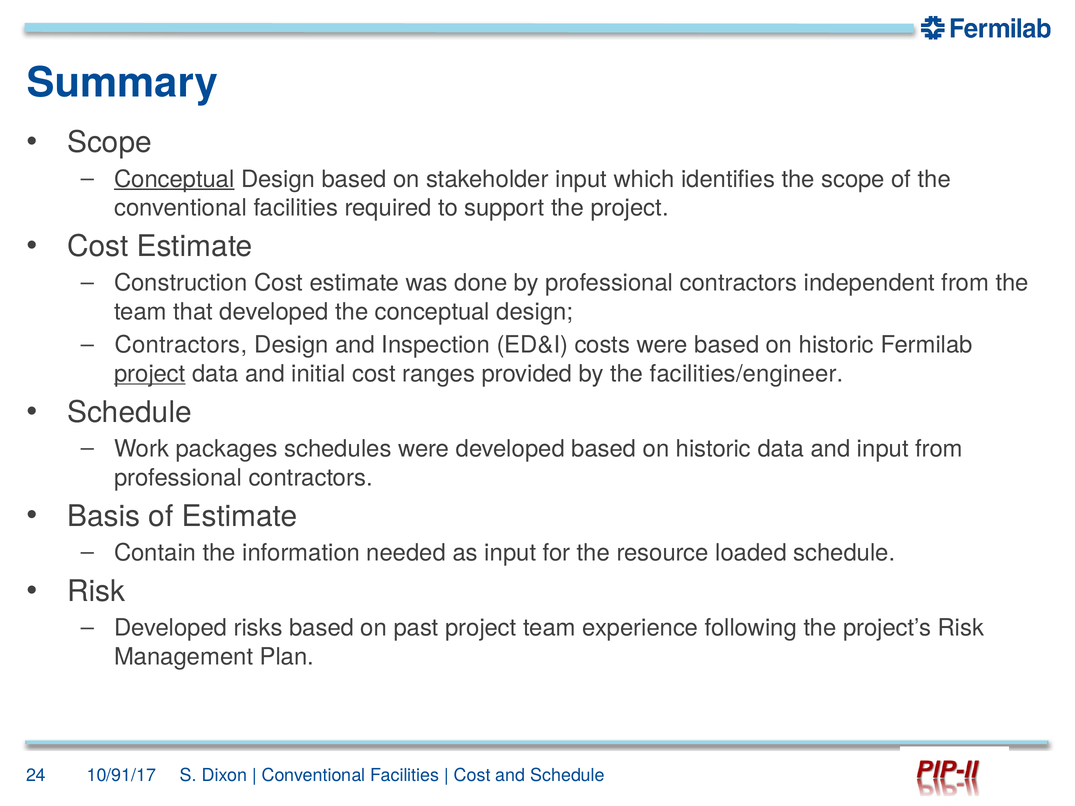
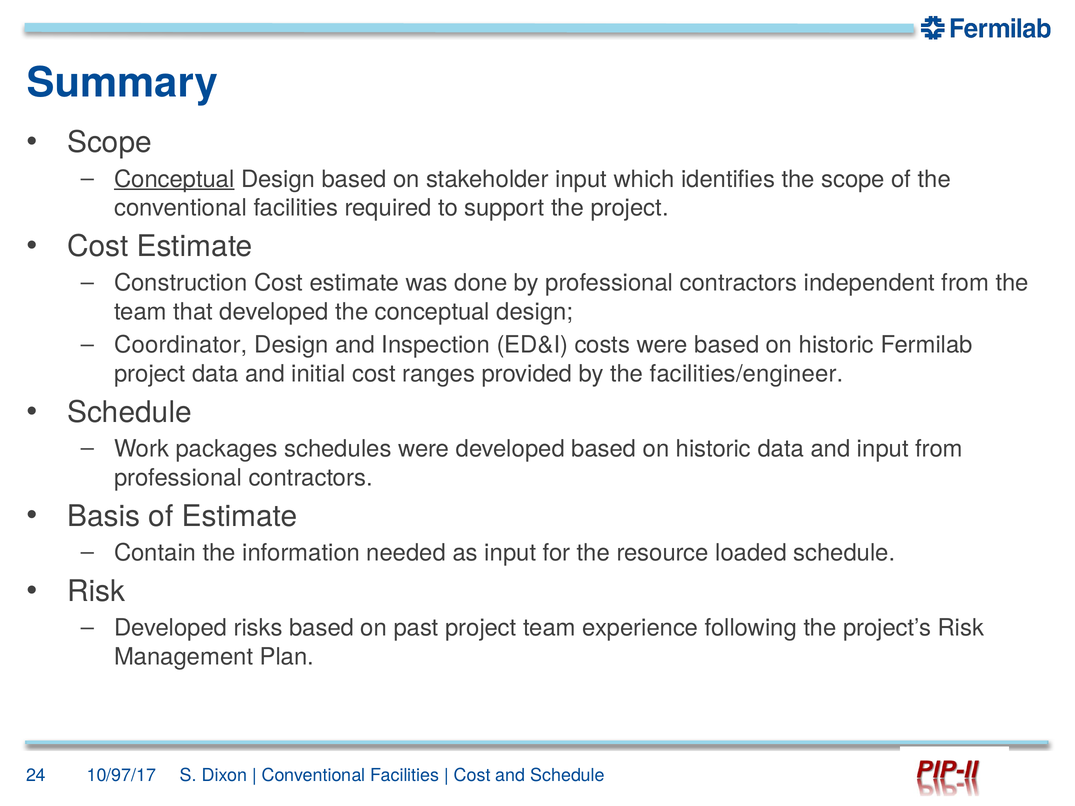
Contractors: Contractors -> Coordinator (181, 345)
project underline: present -> none (150, 374)
10/91/17: 10/91/17 -> 10/97/17 (121, 776)
